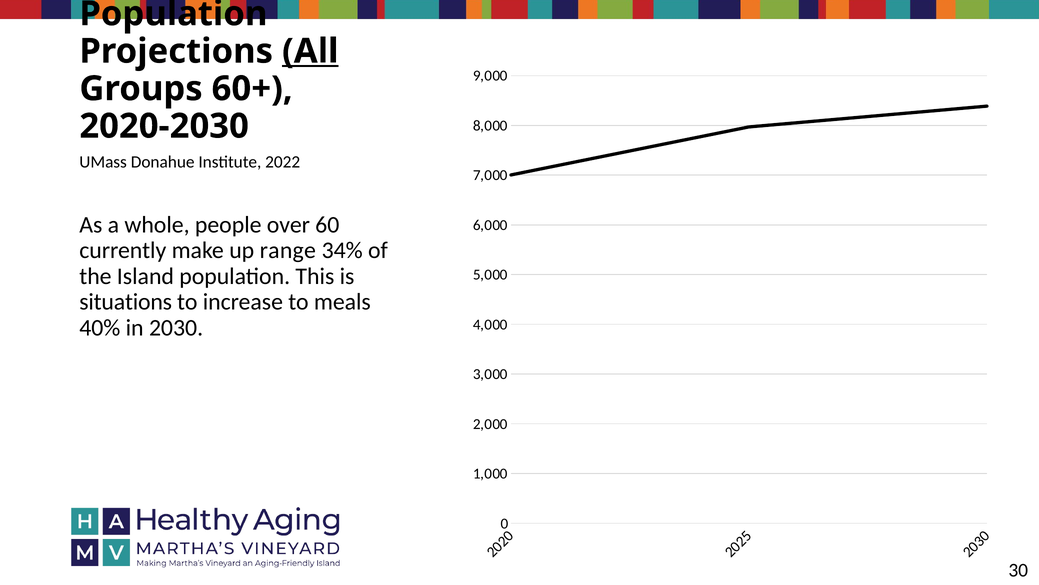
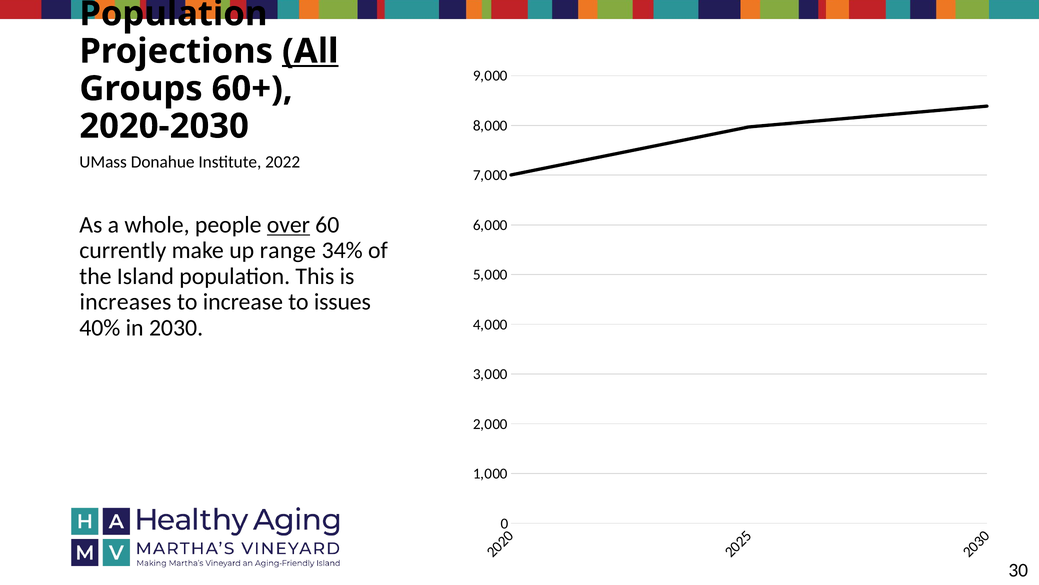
over underline: none -> present (288, 225)
situations: situations -> increases (125, 302)
meals: meals -> issues (342, 302)
